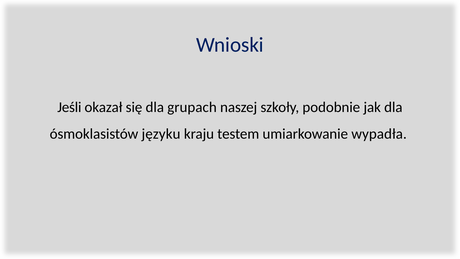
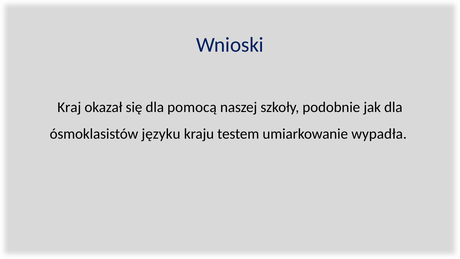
Jeśli: Jeśli -> Kraj (69, 107)
grupach: grupach -> pomocą (192, 107)
